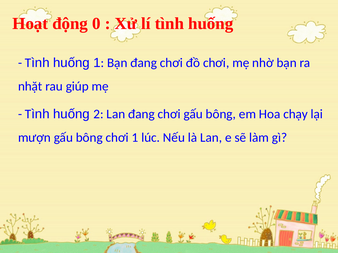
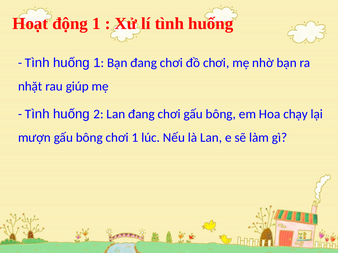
động 0: 0 -> 1 (96, 24)
